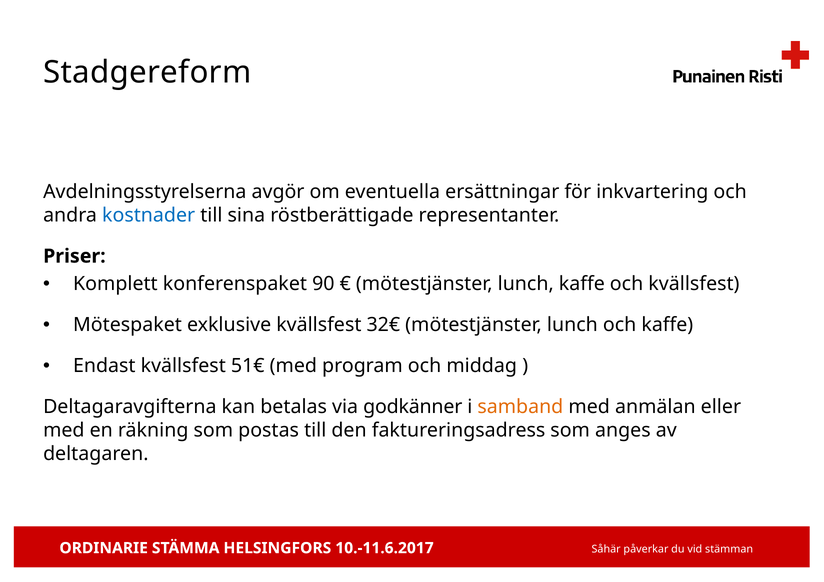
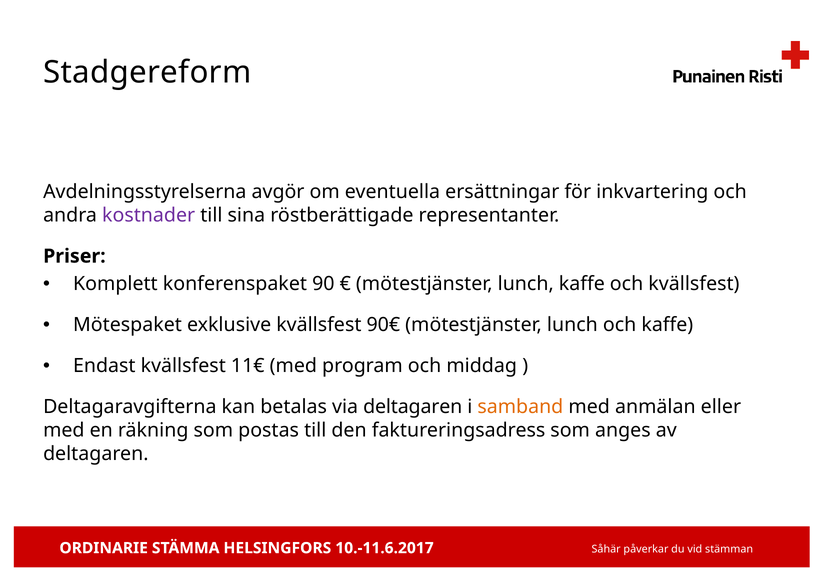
kostnader colour: blue -> purple (149, 215)
32€: 32€ -> 90€ (383, 325)
51€: 51€ -> 11€ (248, 366)
via godkänner: godkänner -> deltagaren (413, 407)
